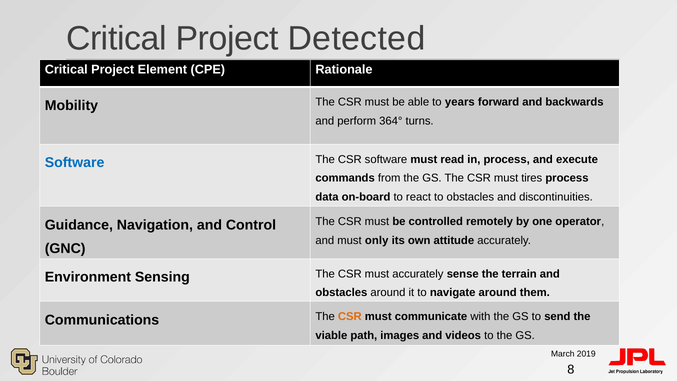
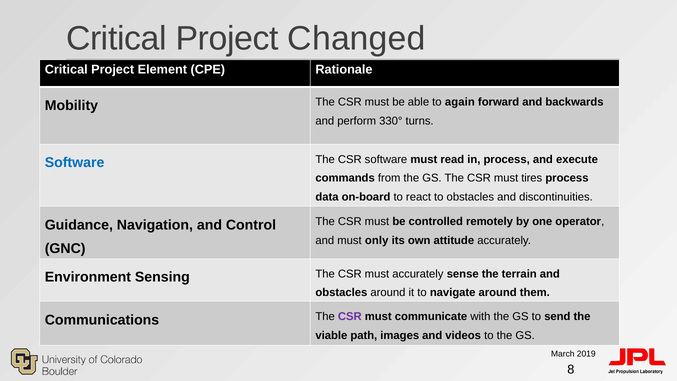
Detected: Detected -> Changed (357, 38)
years: years -> again (460, 102)
364°: 364° -> 330° (391, 121)
CSR colour: orange -> purple (350, 316)
